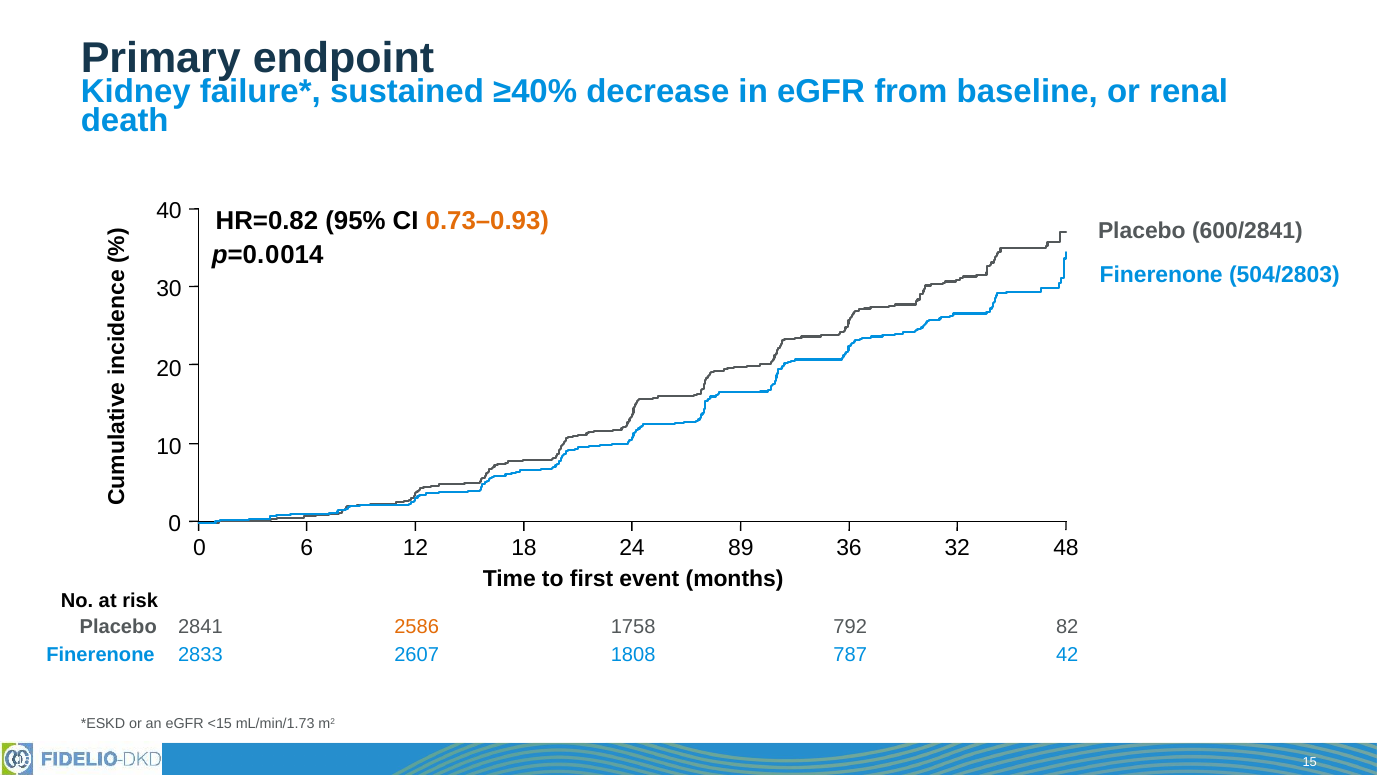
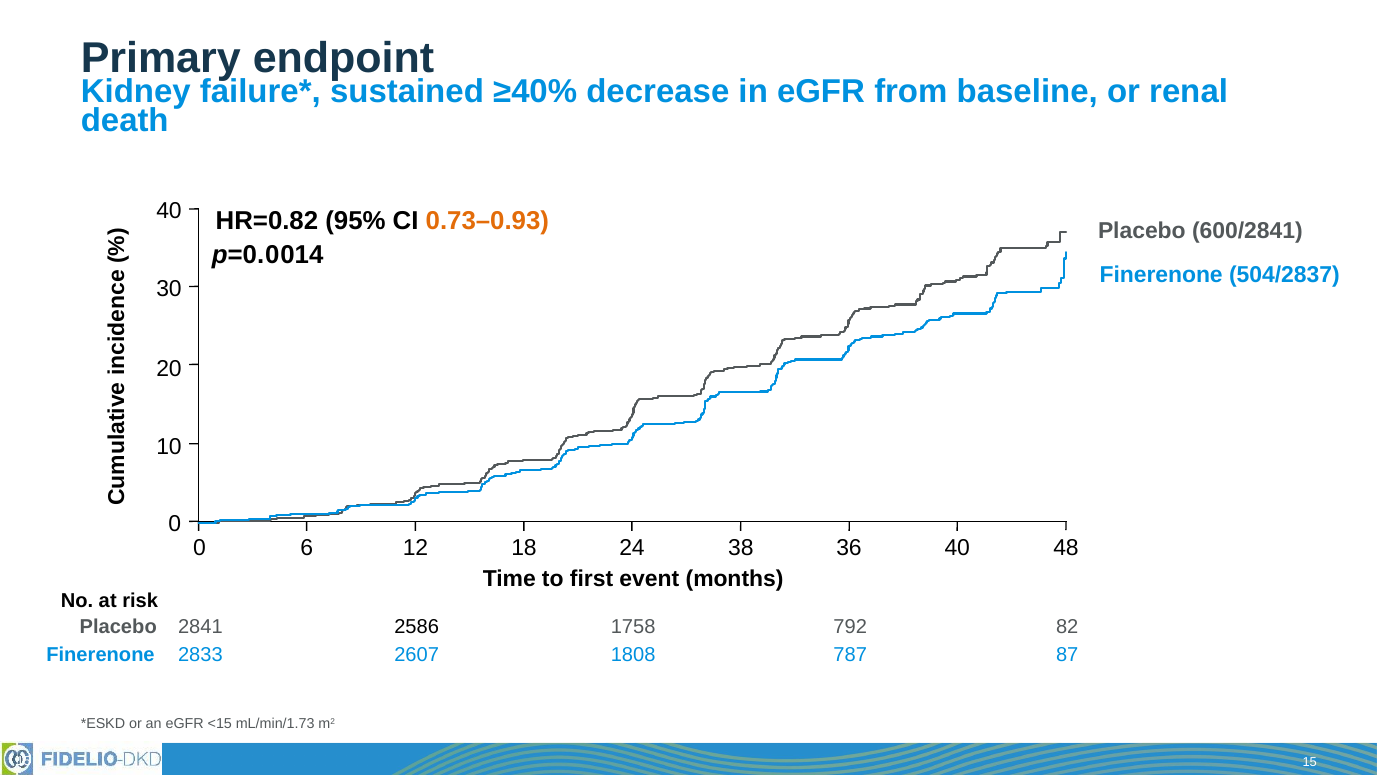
504/2803: 504/2803 -> 504/2837 (1284, 274)
89: 89 -> 38 (741, 548)
36 32: 32 -> 40 (957, 548)
2586 colour: orange -> black (417, 627)
42: 42 -> 87 (1067, 654)
